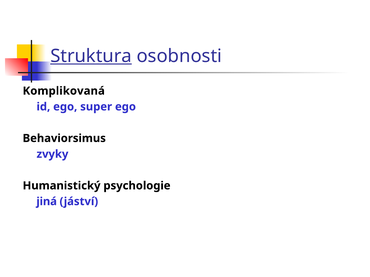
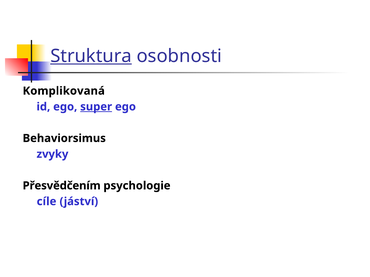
super underline: none -> present (96, 107)
Humanistický: Humanistický -> Přesvědčením (62, 186)
jiná: jiná -> cíle (47, 202)
